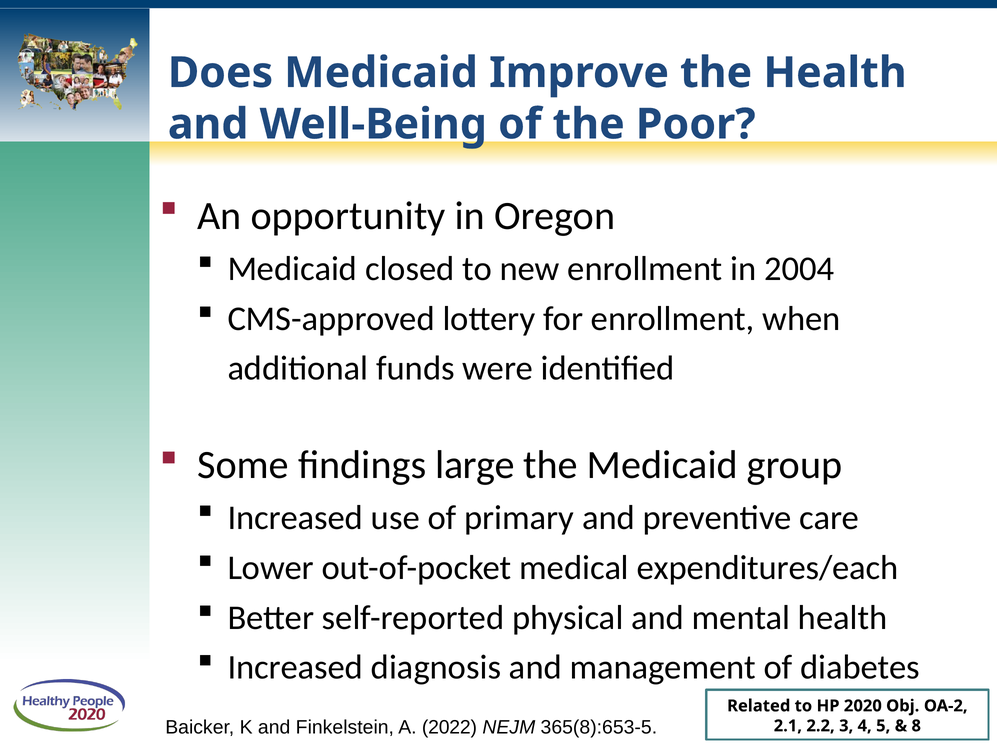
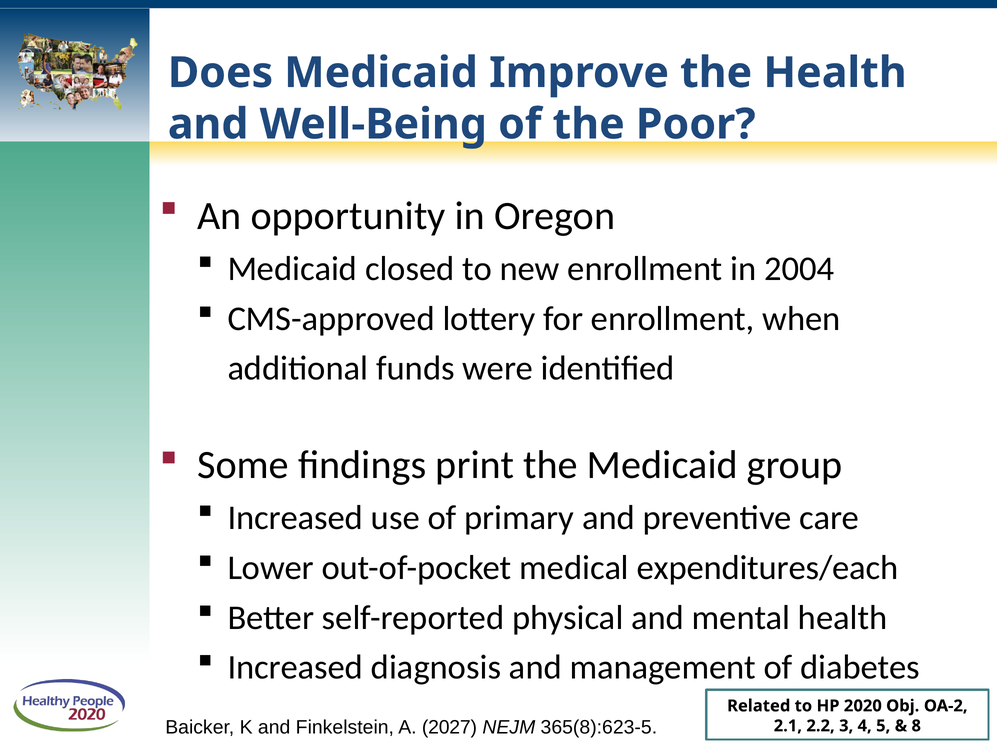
large: large -> print (475, 465)
2022: 2022 -> 2027 (449, 727)
365(8):653-5: 365(8):653-5 -> 365(8):623-5 (599, 727)
